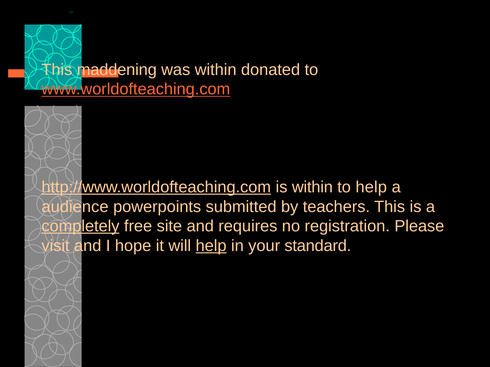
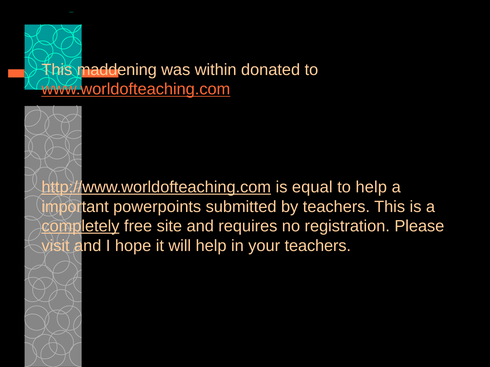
is within: within -> equal (312, 187)
audience: audience -> important (75, 207)
help underline: present -> none (211, 246)
your standard: standard -> teachers (318, 246)
